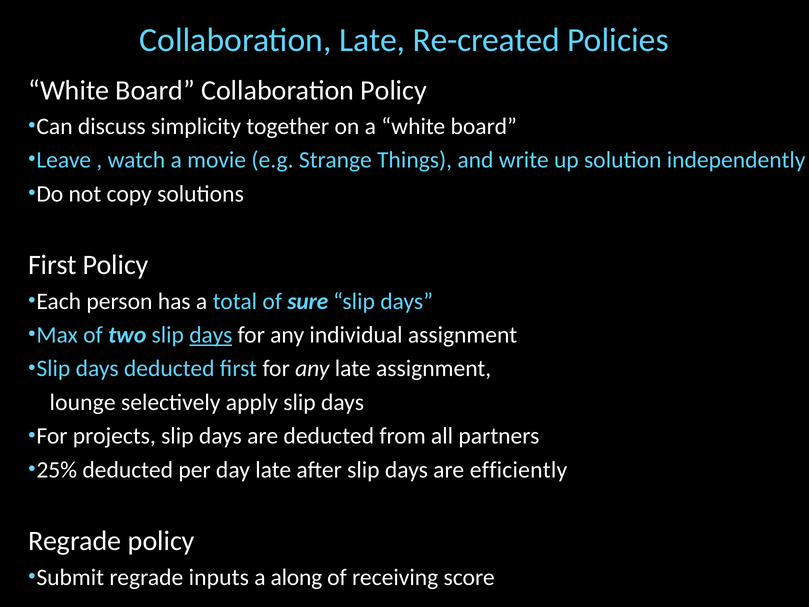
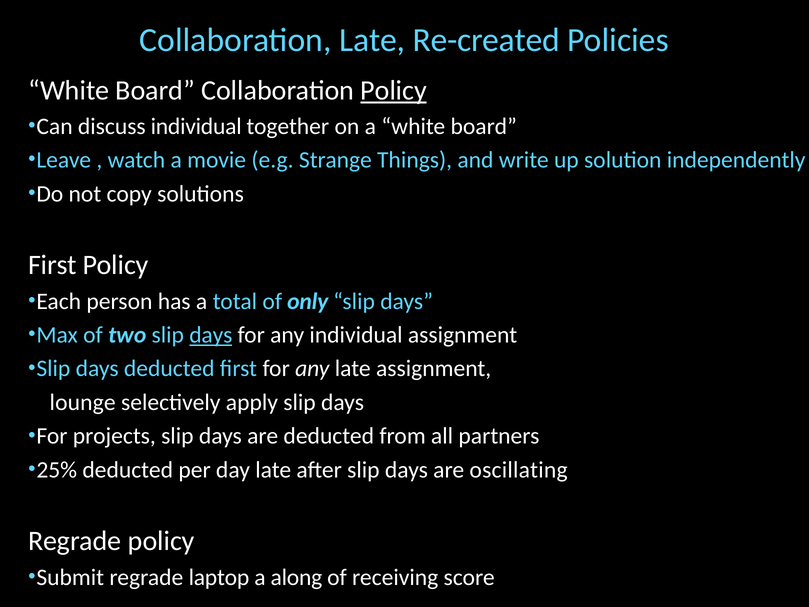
Policy underline: none -> present (394, 90)
discuss simplicity: simplicity -> individual (196, 126)
sure: sure -> only (308, 301)
efficiently: efficiently -> oscillating (519, 470)
inputs: inputs -> laptop (219, 577)
